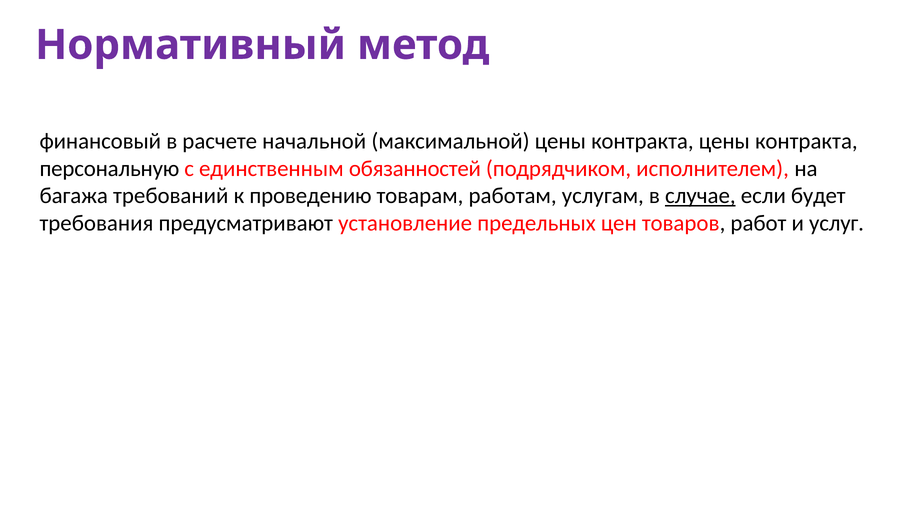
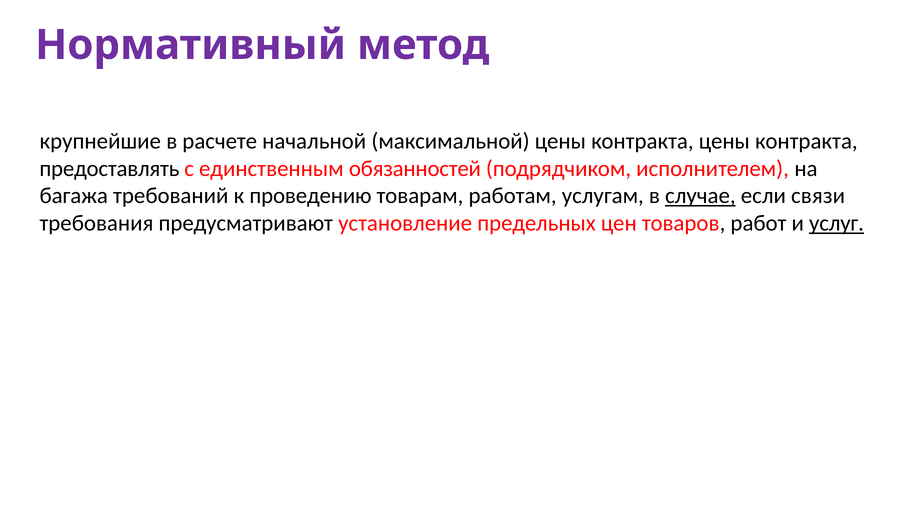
финансовый: финансовый -> крупнейшие (100, 141)
персональную: персональную -> предоставлять (109, 169)
будет: будет -> связи (818, 196)
услуг underline: none -> present (837, 224)
